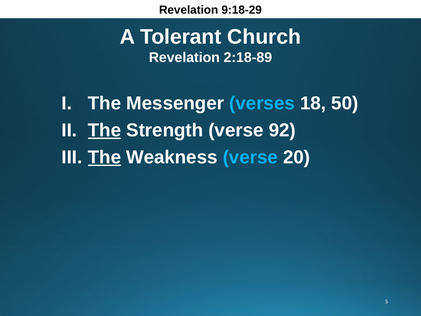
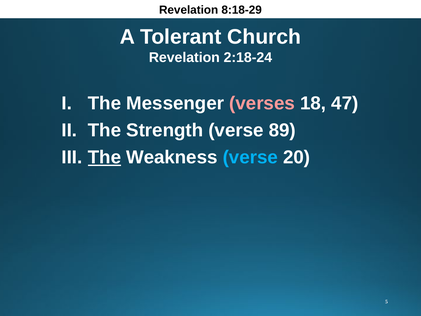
9:18-29: 9:18-29 -> 8:18-29 (242, 10)
2:18-89: 2:18-89 -> 2:18-24 (248, 57)
verses colour: light blue -> pink (262, 103)
50: 50 -> 47 (345, 103)
The underline: present -> none (105, 130)
92: 92 -> 89 (282, 130)
